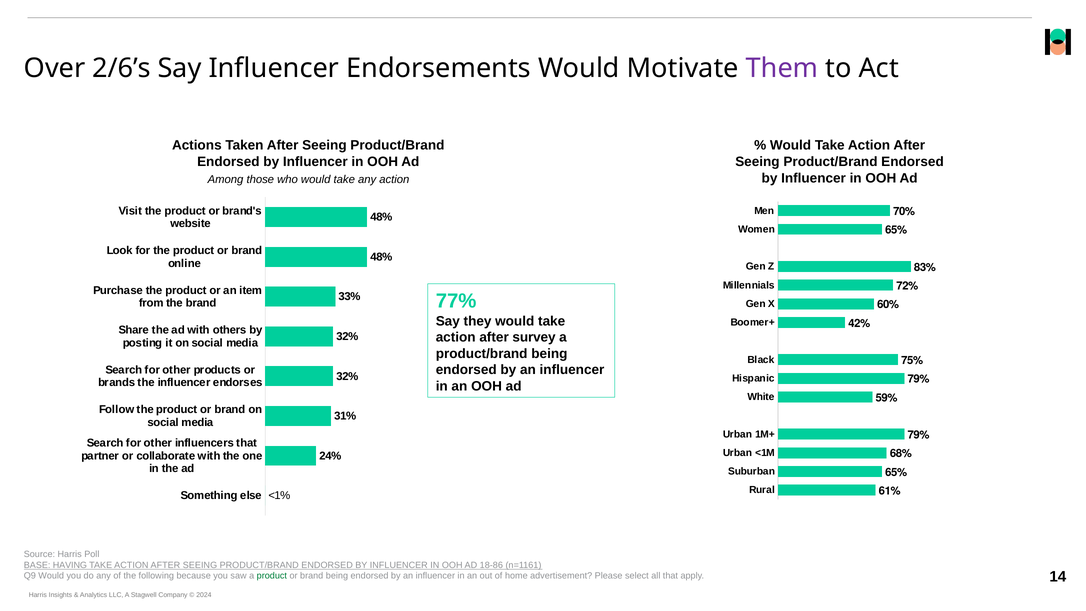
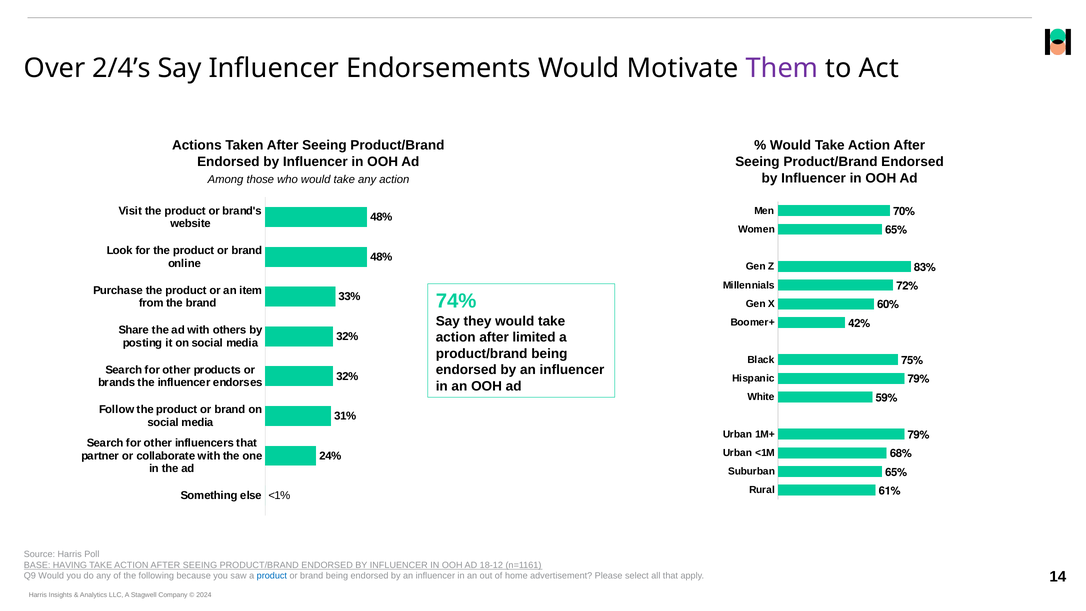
2/6’s: 2/6’s -> 2/4’s (122, 68)
77%: 77% -> 74% (456, 301)
survey: survey -> limited (534, 337)
18-86: 18-86 -> 18-12 (491, 565)
product colour: green -> blue (272, 576)
